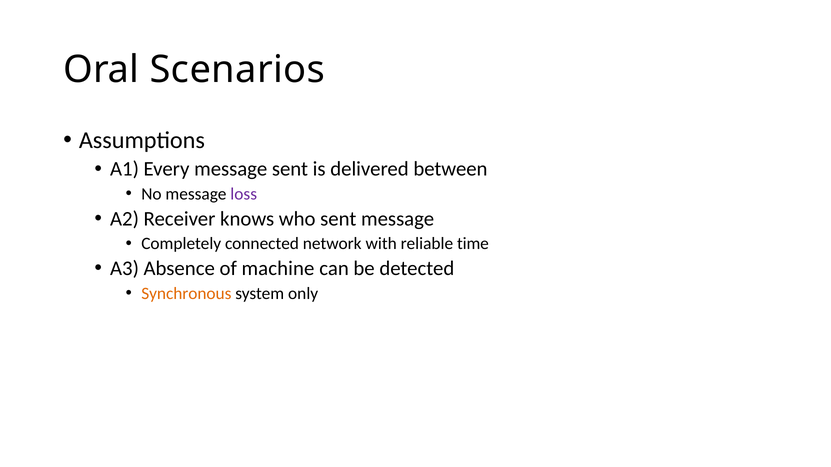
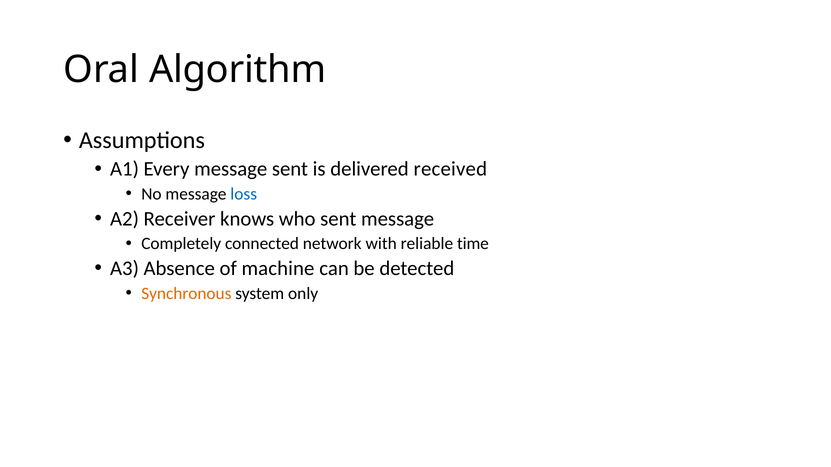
Scenarios: Scenarios -> Algorithm (238, 70)
between: between -> received (450, 169)
loss colour: purple -> blue (244, 194)
